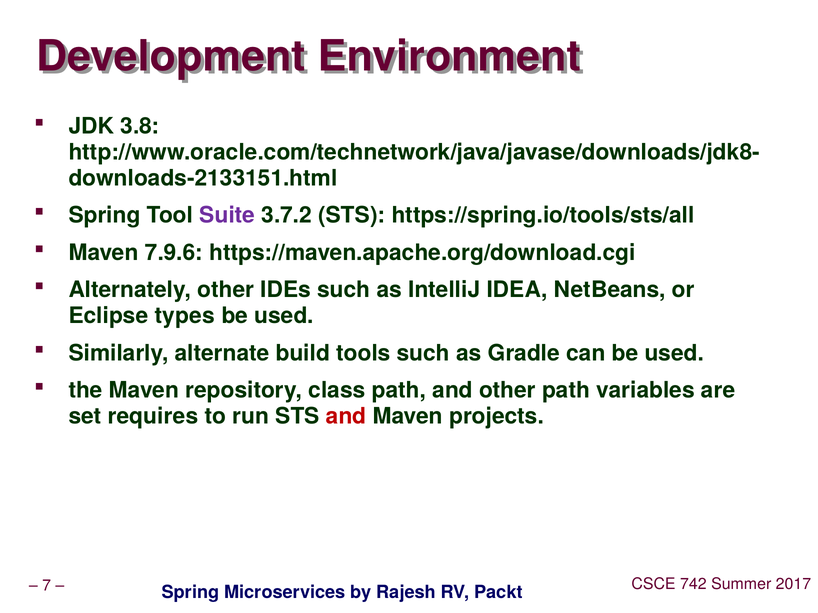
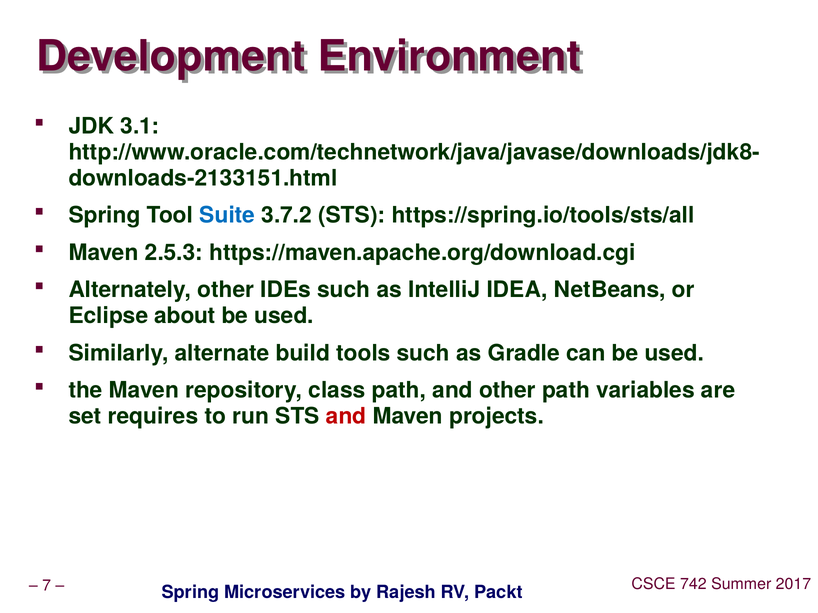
3.8: 3.8 -> 3.1 (140, 126)
Suite colour: purple -> blue (227, 216)
7.9.6: 7.9.6 -> 2.5.3 (174, 253)
types: types -> about (185, 316)
